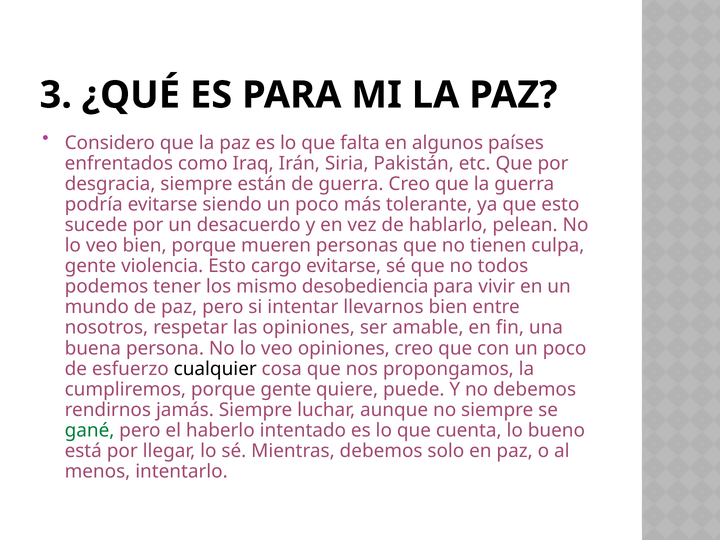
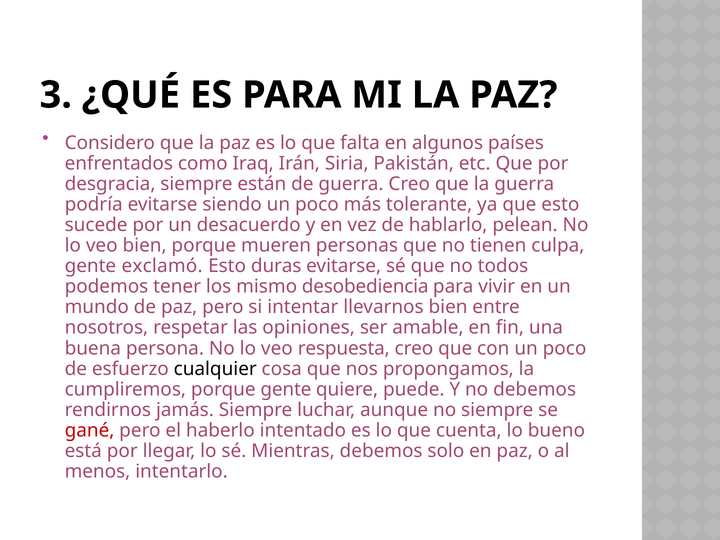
violencia: violencia -> exclamó (162, 266)
cargo: cargo -> duras (276, 266)
veo opiniones: opiniones -> respuesta (344, 348)
gané colour: green -> red (90, 430)
